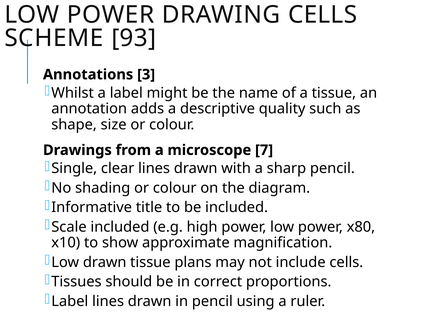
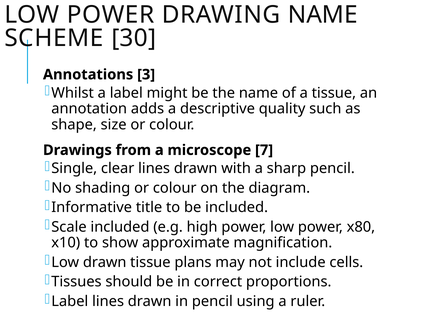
DRAWING CELLS: CELLS -> NAME (323, 15)
93: 93 -> 30 (134, 38)
